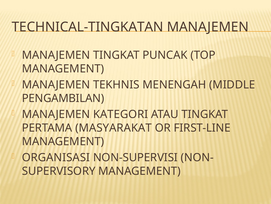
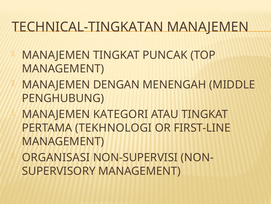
TEKHNIS: TEKHNIS -> DENGAN (116, 84)
PENGAMBILAN: PENGAMBILAN -> PENGHUBUNG (63, 98)
MASYARAKAT: MASYARAKAT -> TEKHNOLOGI (113, 128)
